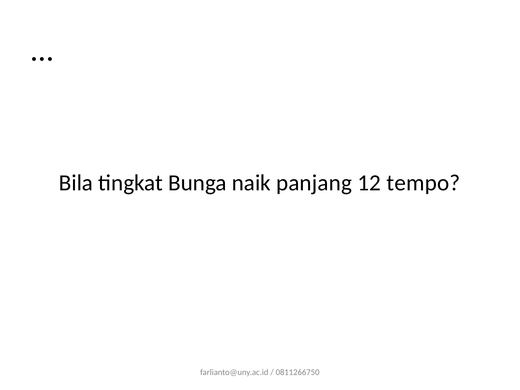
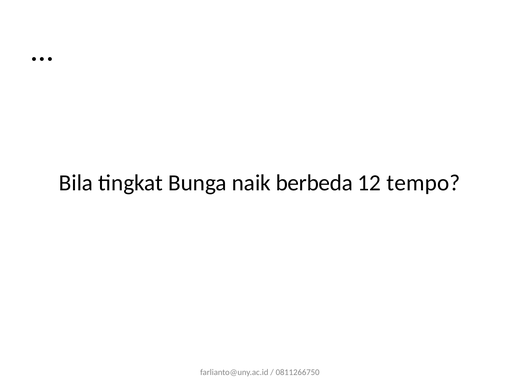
panjang: panjang -> berbeda (314, 183)
